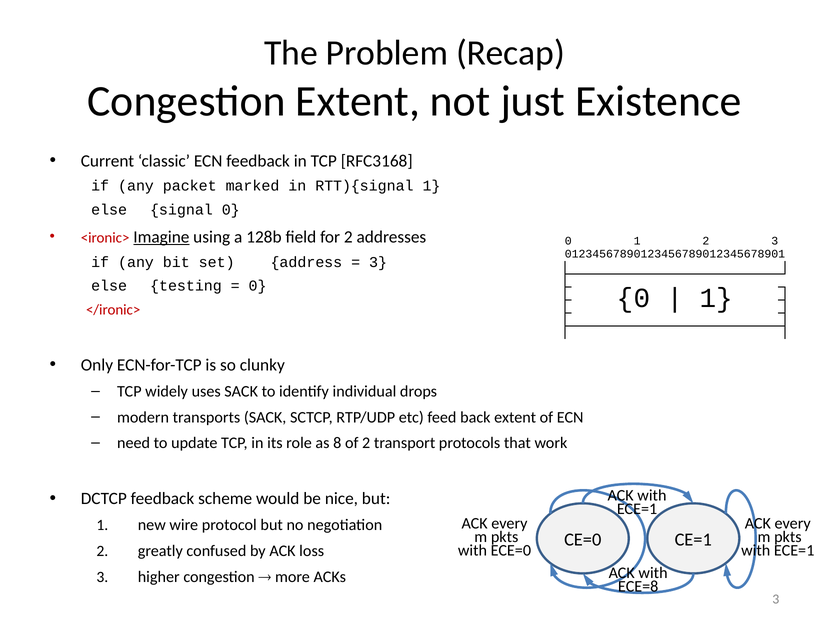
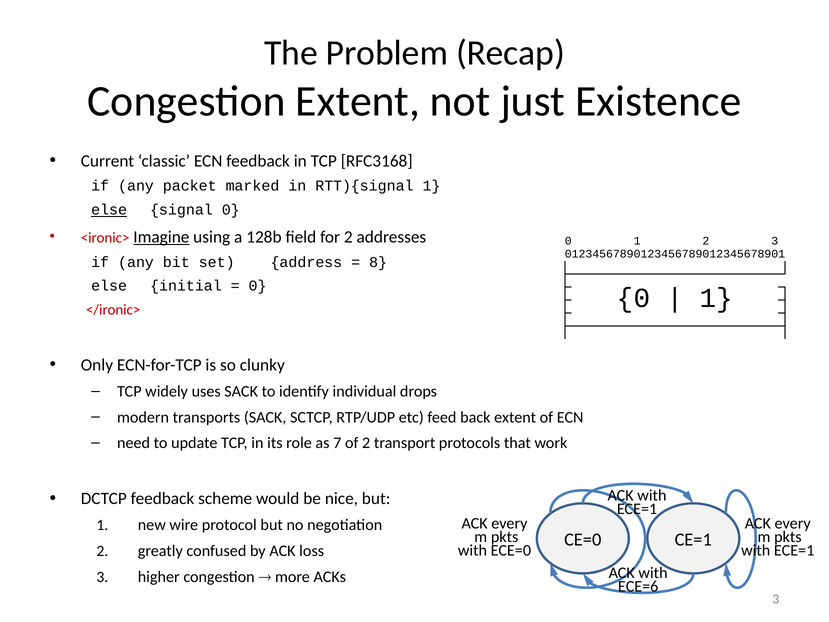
else underline: none -> present (109, 210)
3: 3 -> 8 (378, 262)
testing: testing -> initial (186, 286)
8: 8 -> 7 (337, 443)
ECE=8: ECE=8 -> ECE=6 (638, 586)
